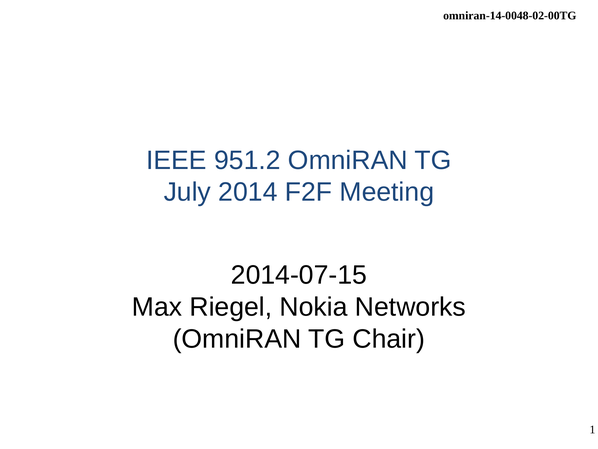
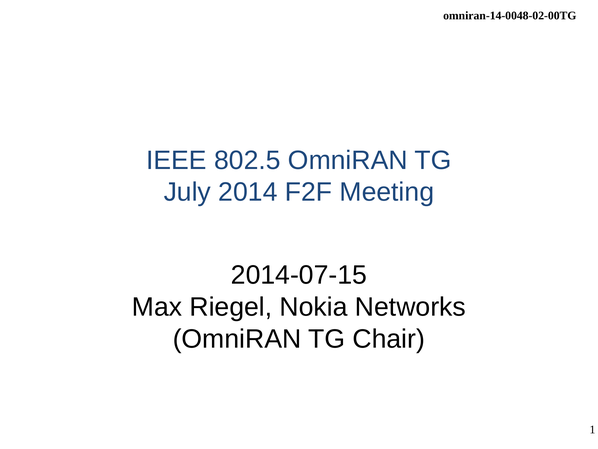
951.2: 951.2 -> 802.5 (247, 160)
